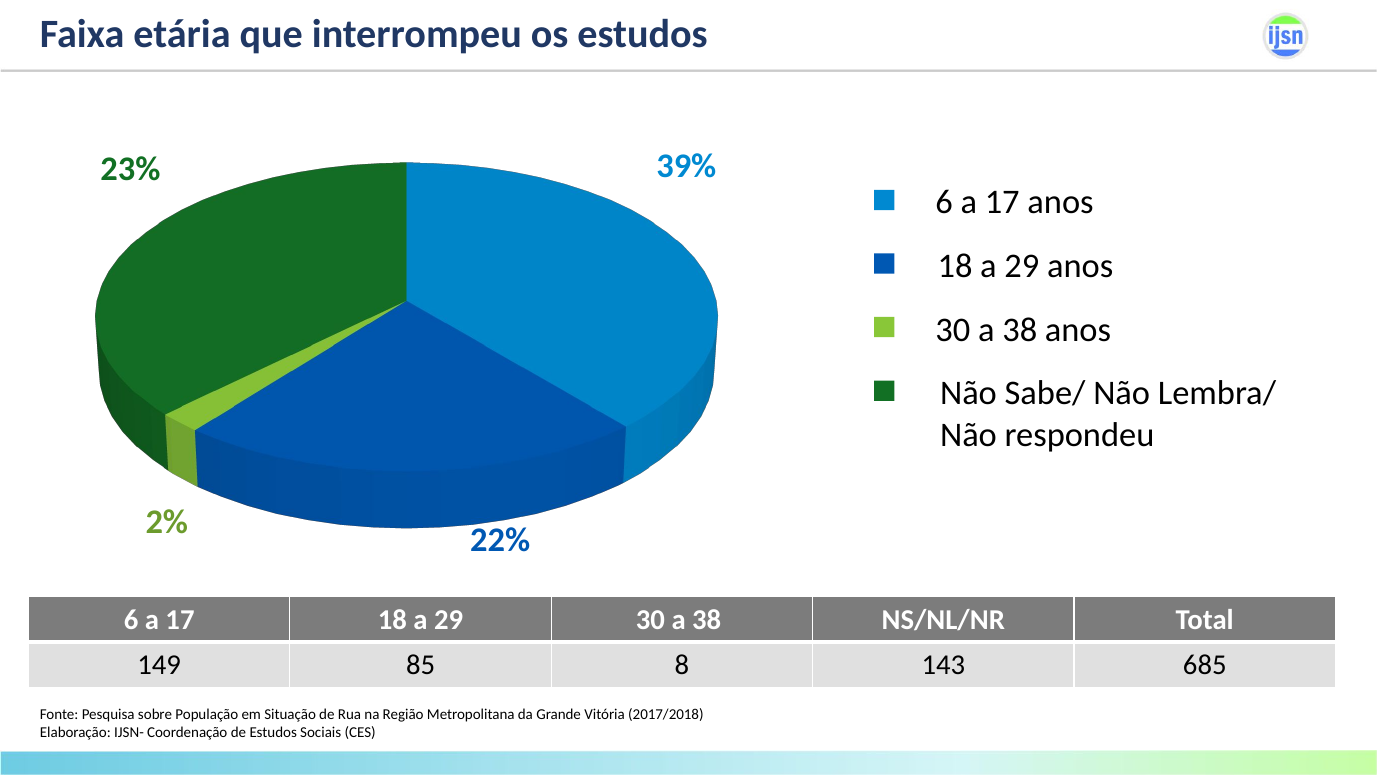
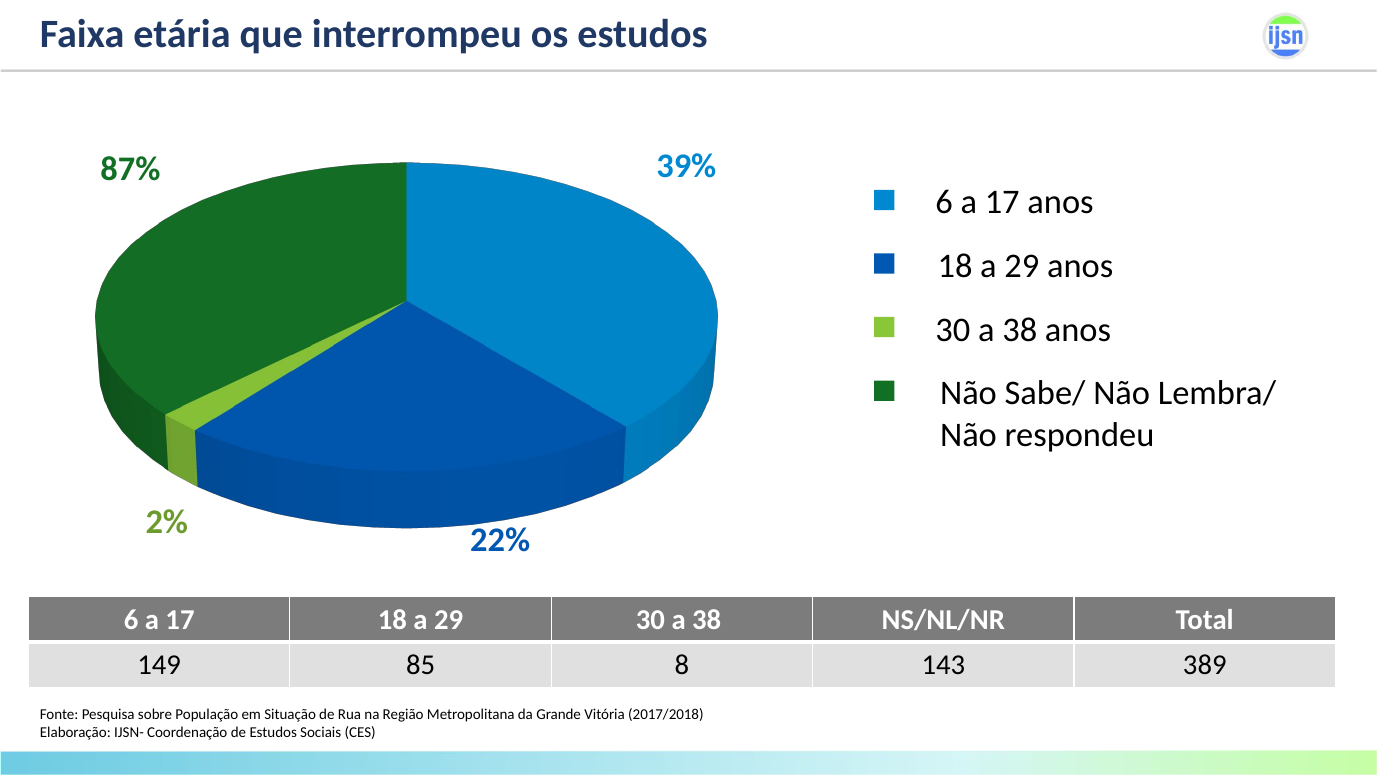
23%: 23% -> 87% (130, 169)
685: 685 -> 389 (1205, 665)
